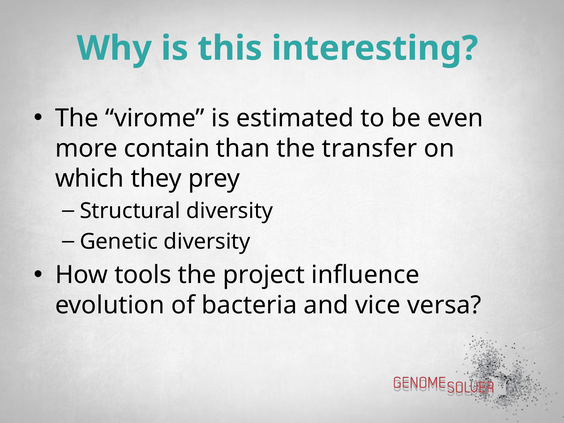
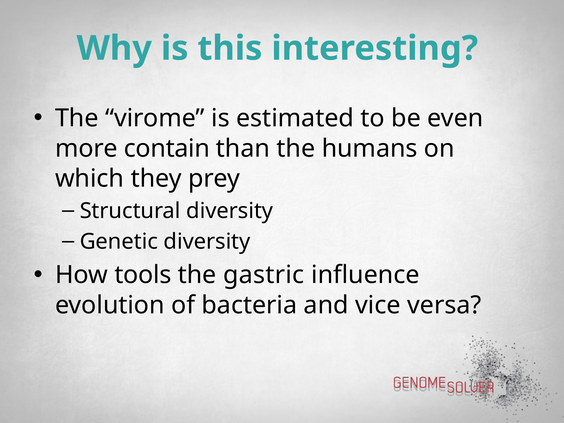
transfer: transfer -> humans (370, 148)
project: project -> gastric (264, 275)
